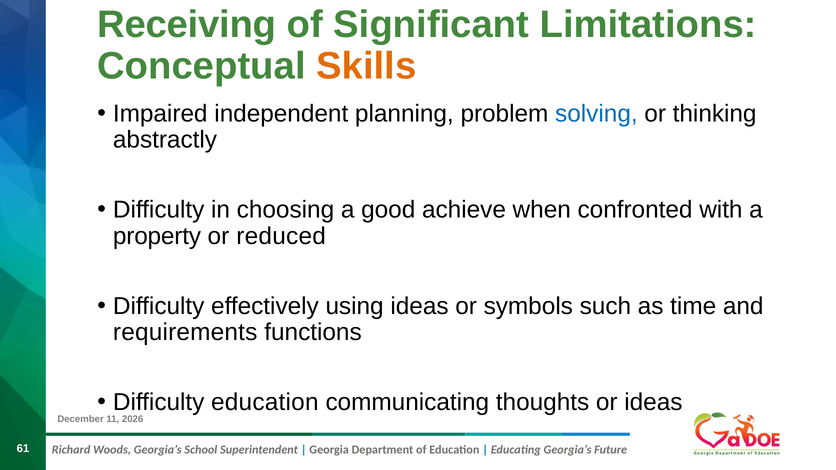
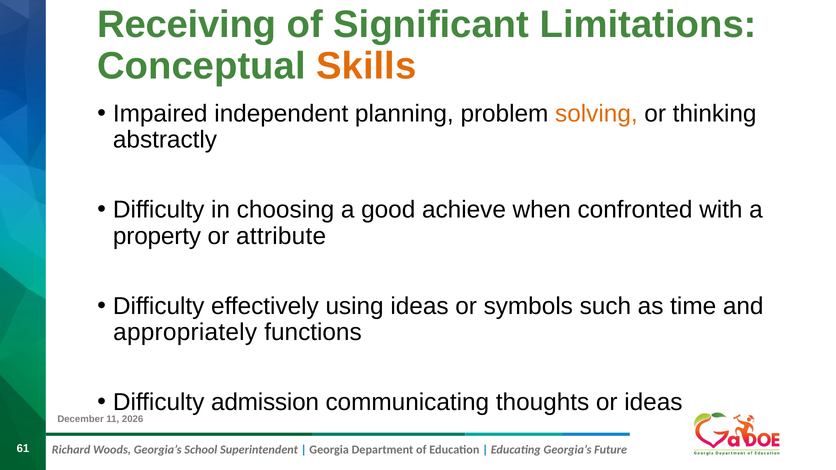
solving colour: blue -> orange (596, 114)
reduced: reduced -> attribute (281, 236)
requirements: requirements -> appropriately (185, 332)
Difficulty education: education -> admission (265, 402)
